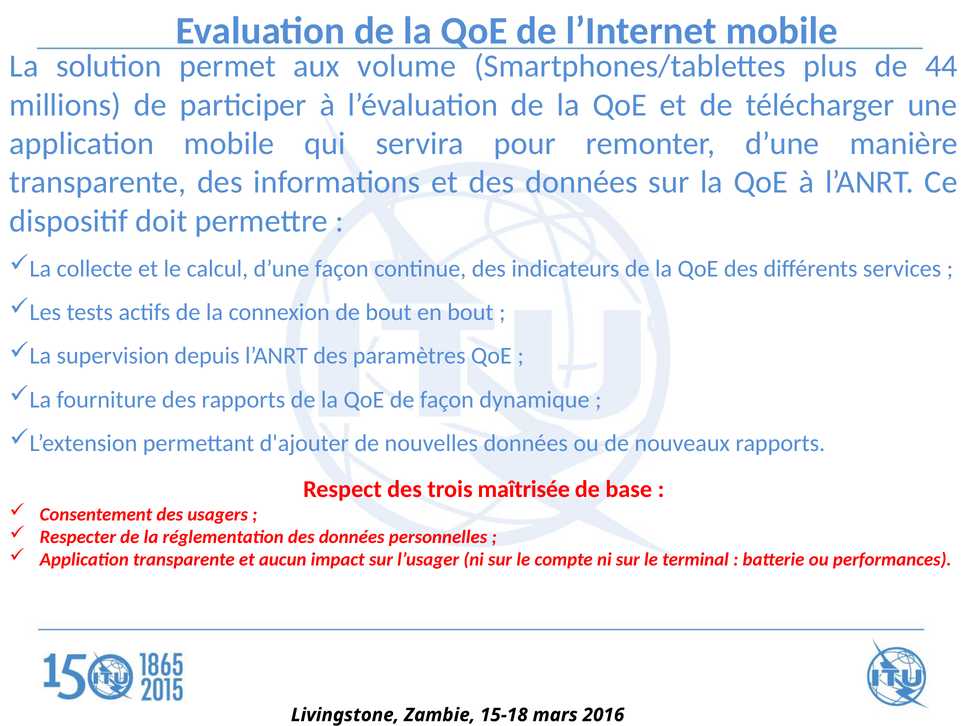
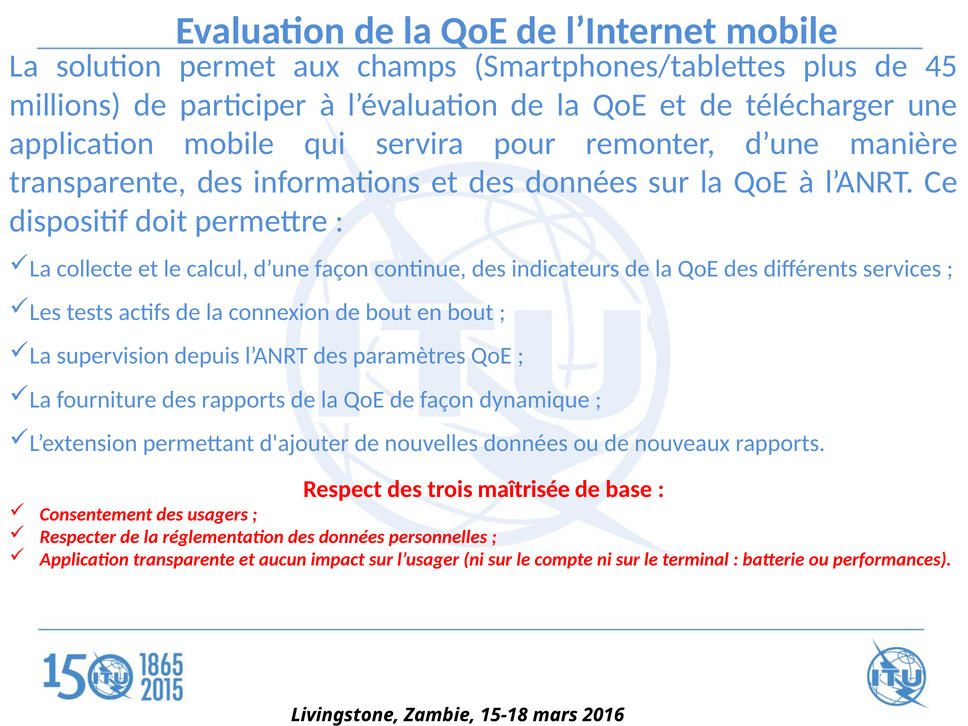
volume: volume -> champs (407, 66)
44: 44 -> 45 (941, 66)
